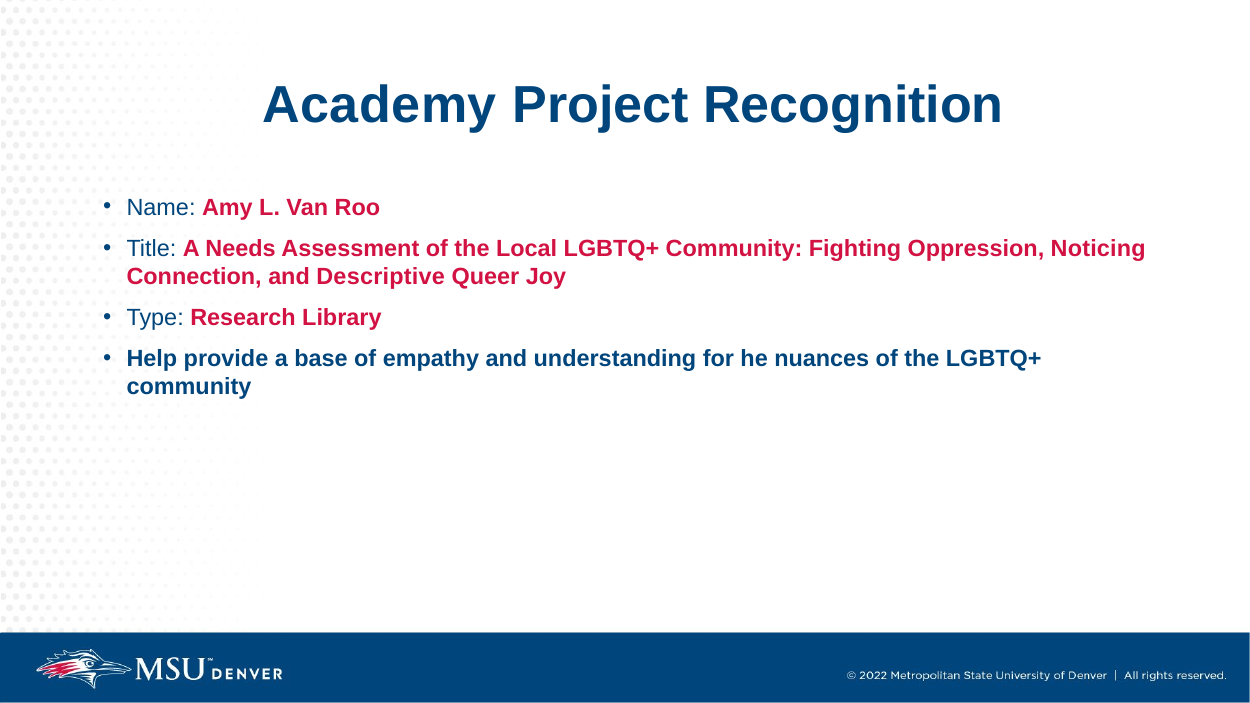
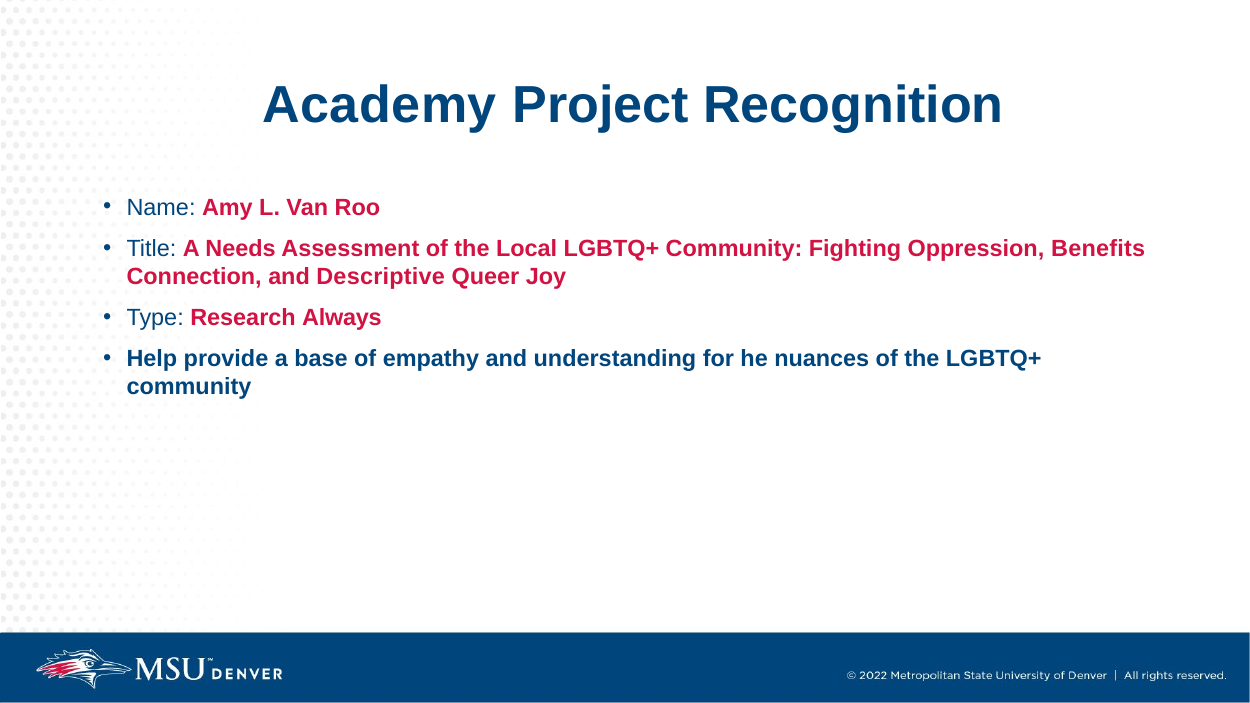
Noticing: Noticing -> Benefits (1098, 249)
Library: Library -> Always (342, 318)
